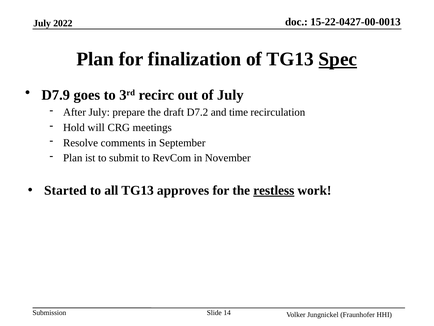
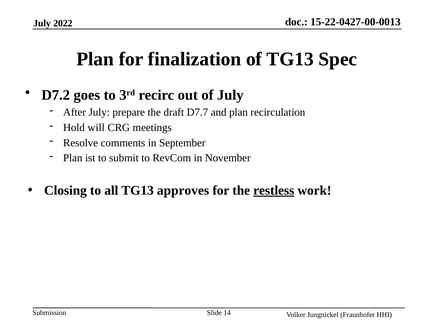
Spec underline: present -> none (338, 59)
D7.9: D7.9 -> D7.2 (56, 95)
D7.2: D7.2 -> D7.7 (197, 112)
and time: time -> plan (239, 112)
Started: Started -> Closing (65, 190)
